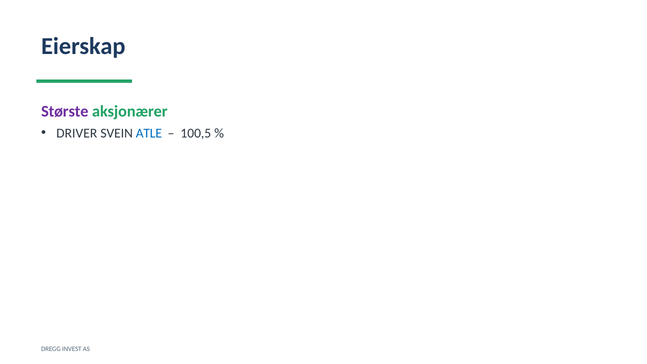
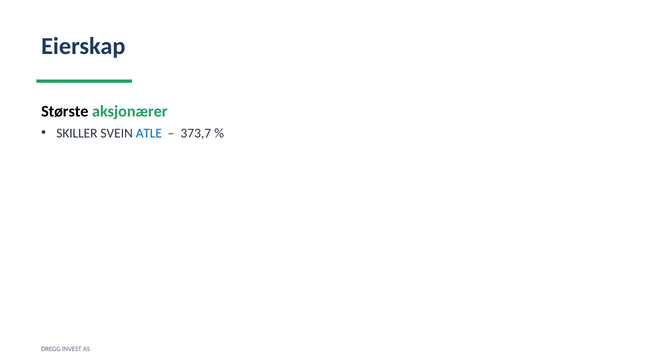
Største colour: purple -> black (65, 111)
DRIVER: DRIVER -> SKILLER (77, 133)
100,5: 100,5 -> 373,7 (196, 133)
